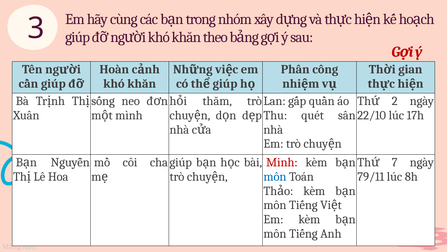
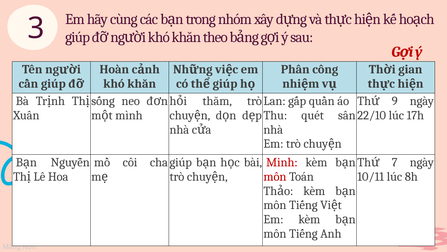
2: 2 -> 9 (395, 101)
môn colour: blue -> red (275, 176)
79/11: 79/11 -> 10/11 (371, 176)
